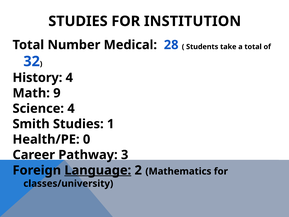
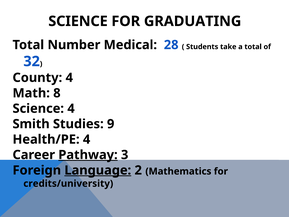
STUDIES: STUDIES -> SCIENCE (78, 21)
INSTITUTION: INSTITUTION -> GRADUATING (193, 21)
History: History -> County (37, 78)
9: 9 -> 8 (57, 93)
1: 1 -> 9 (111, 124)
Health/PE 0: 0 -> 4 (87, 139)
Pathway underline: none -> present (88, 155)
classes/university: classes/university -> credits/university (68, 183)
